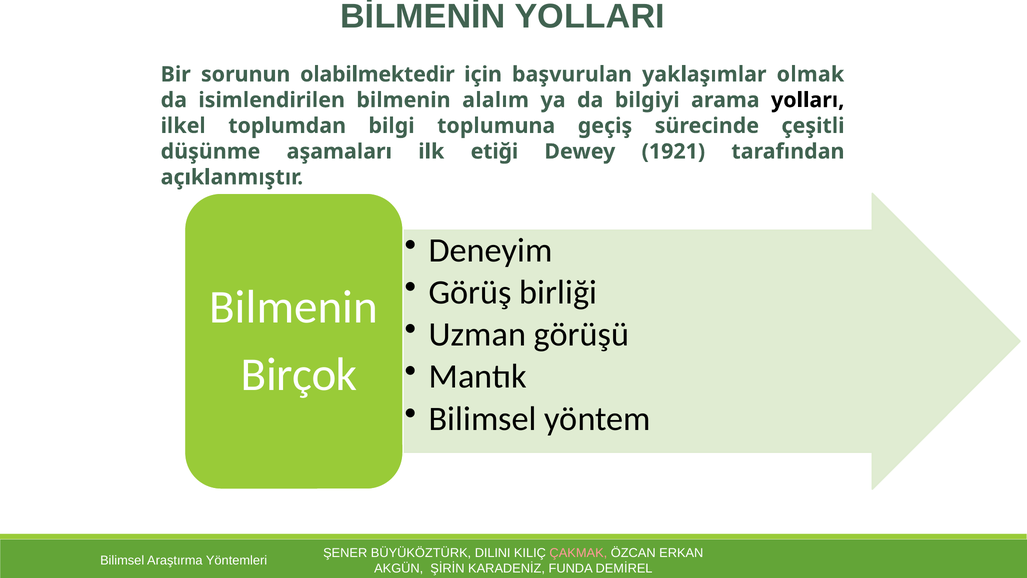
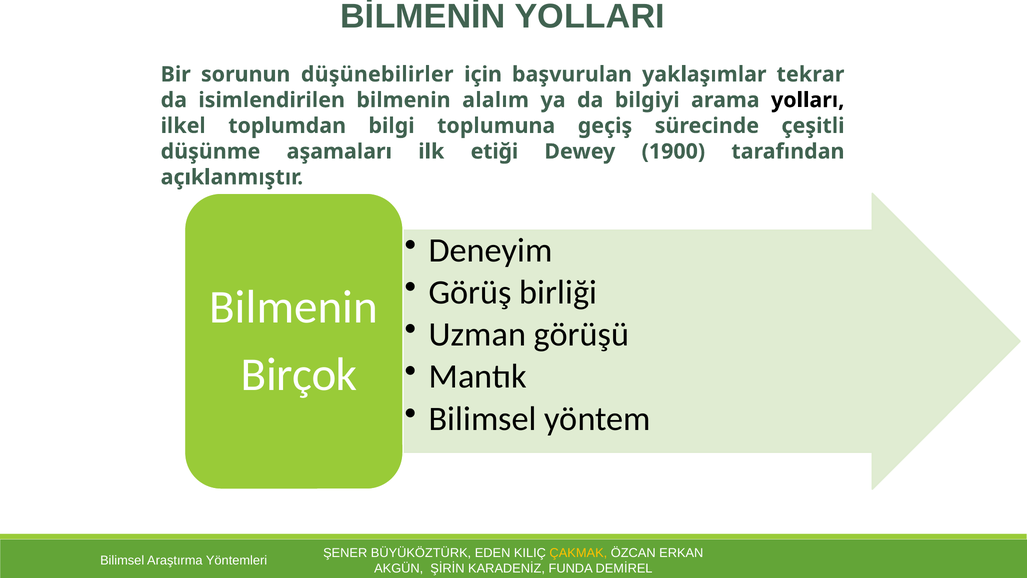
olabilmektedir: olabilmektedir -> düşünebilirler (377, 74)
olmak: olmak -> tekrar (810, 74)
1921: 1921 -> 1900 (673, 151)
DILINI: DILINI -> EDEN (493, 553)
ÇAKMAK colour: pink -> yellow (578, 553)
